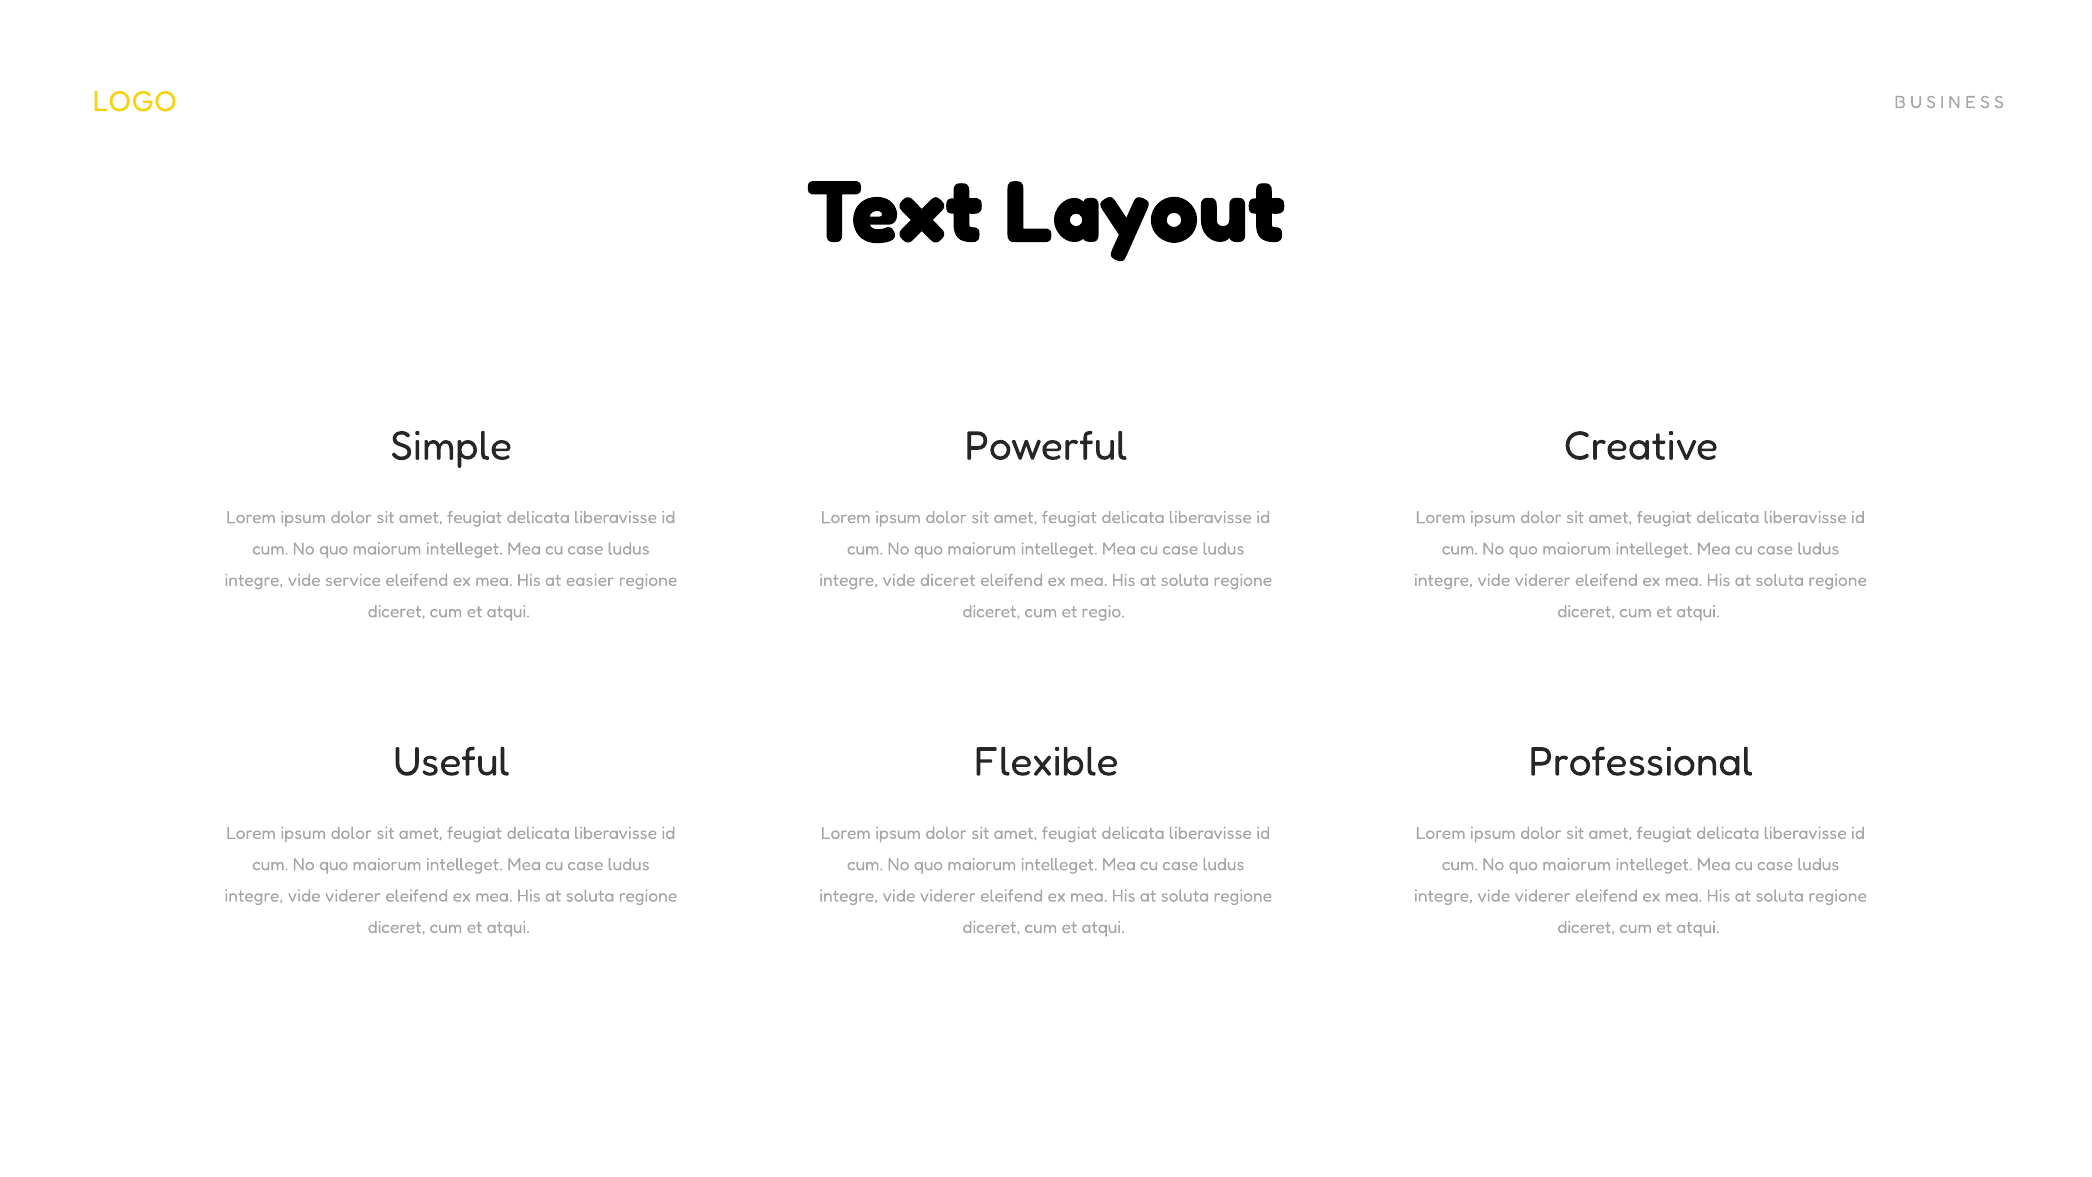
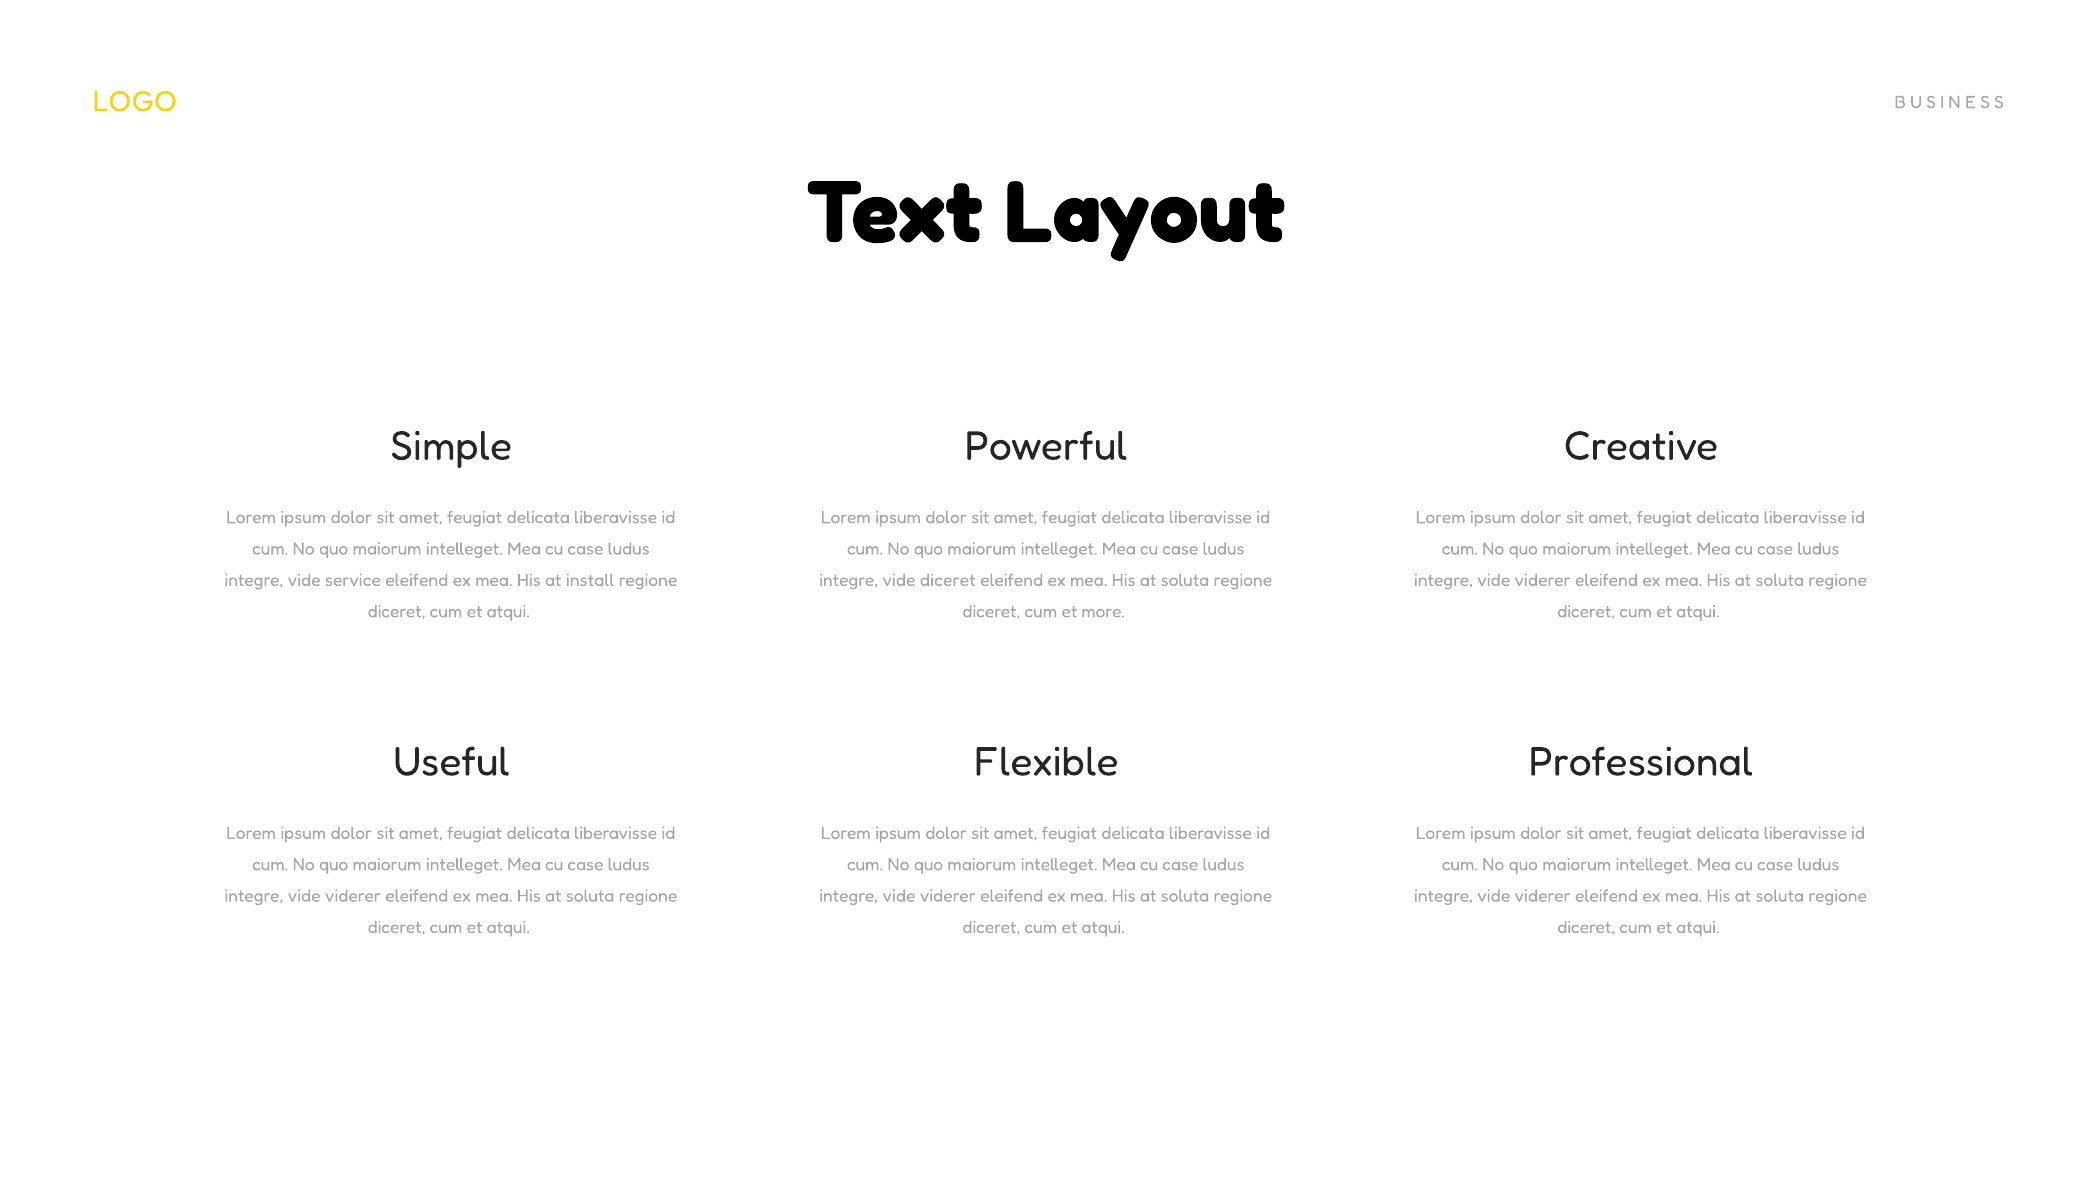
easier: easier -> install (590, 580)
regio: regio -> more (1103, 611)
